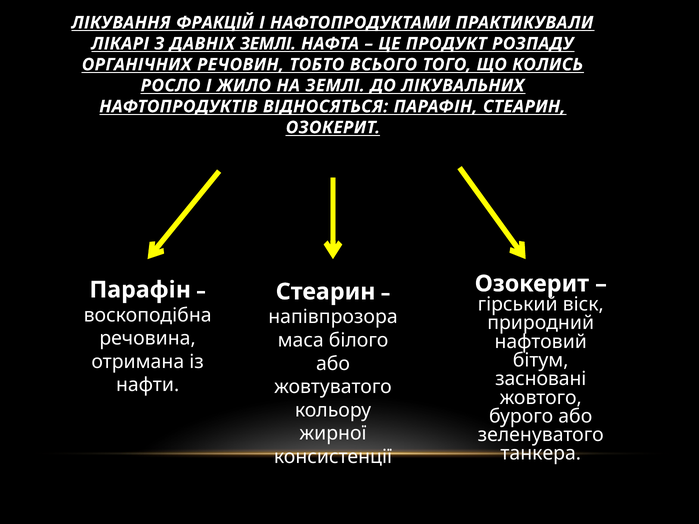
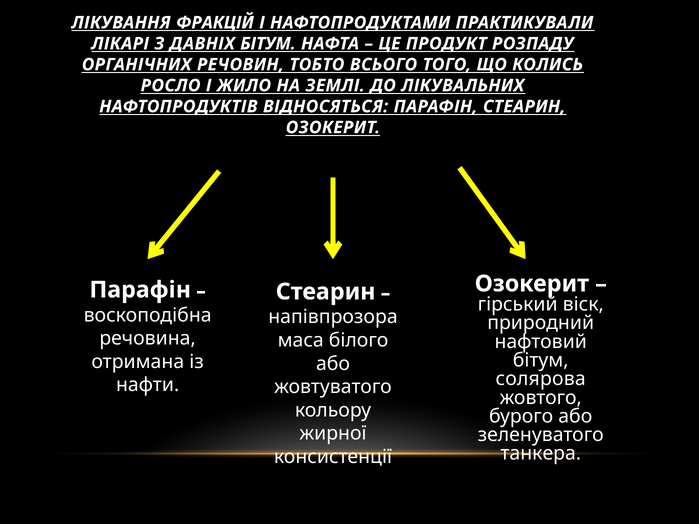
ДАВНІХ ЗЕМЛІ: ЗЕМЛІ -> БІТУМ (268, 44)
засновані: засновані -> солярова (541, 379)
